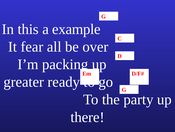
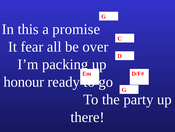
example: example -> promise (76, 29)
greater: greater -> honour (24, 82)
